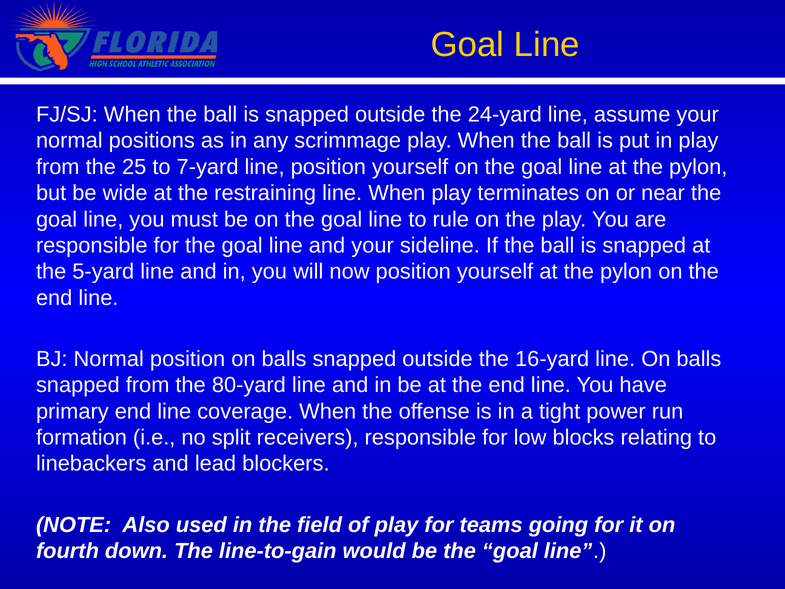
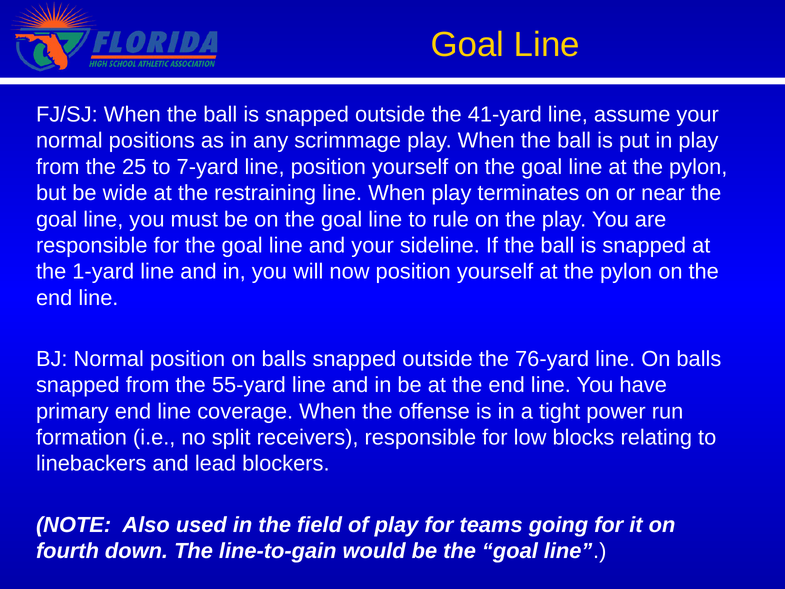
24-yard: 24-yard -> 41-yard (505, 115)
5-yard: 5-yard -> 1-yard (103, 272)
16-yard: 16-yard -> 76-yard (552, 359)
80-yard: 80-yard -> 55-yard (249, 385)
